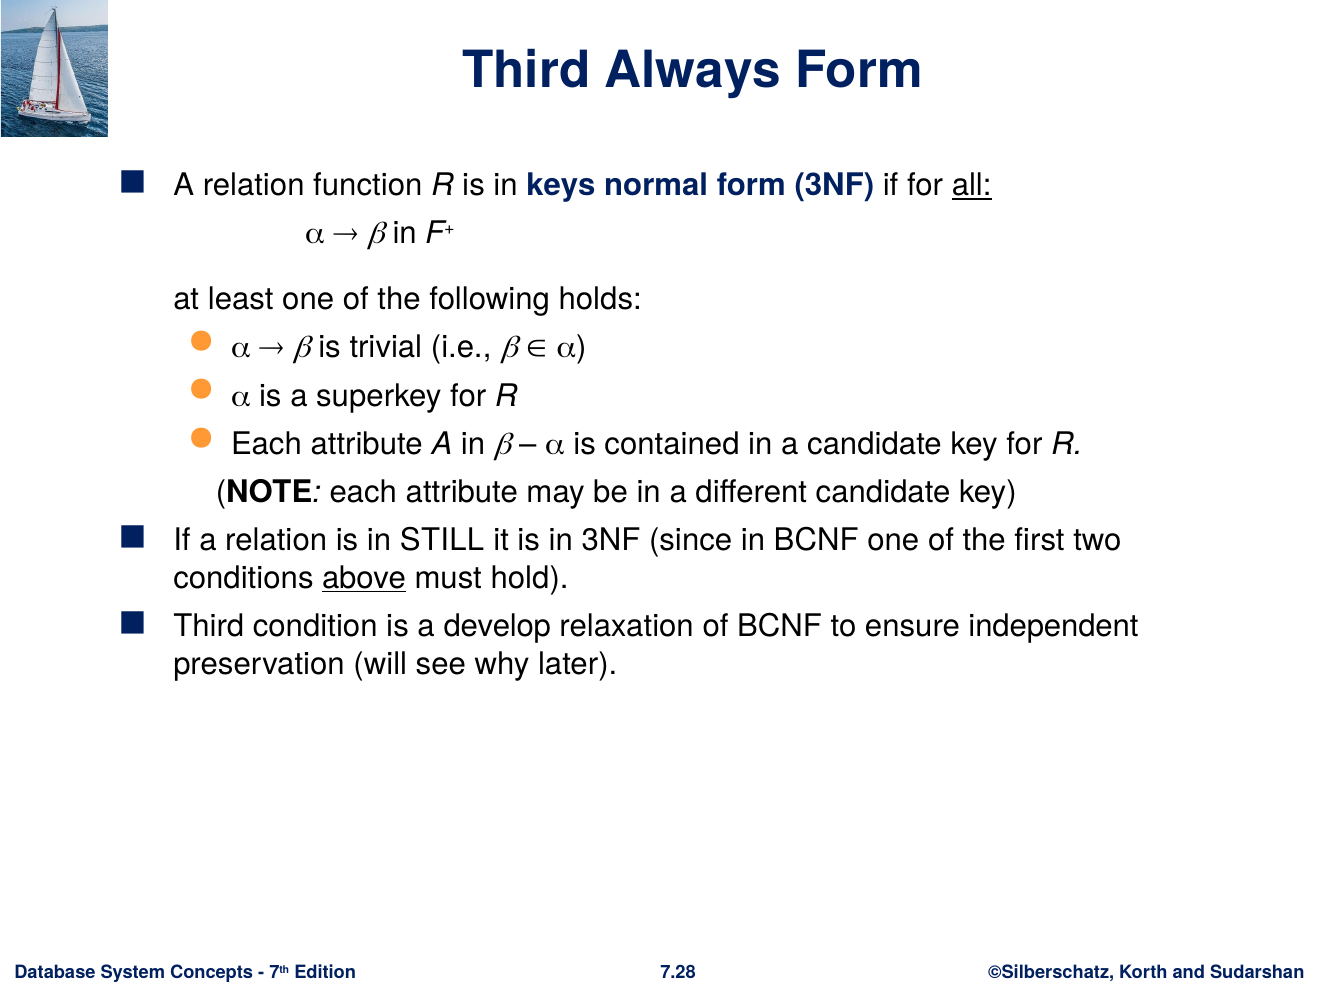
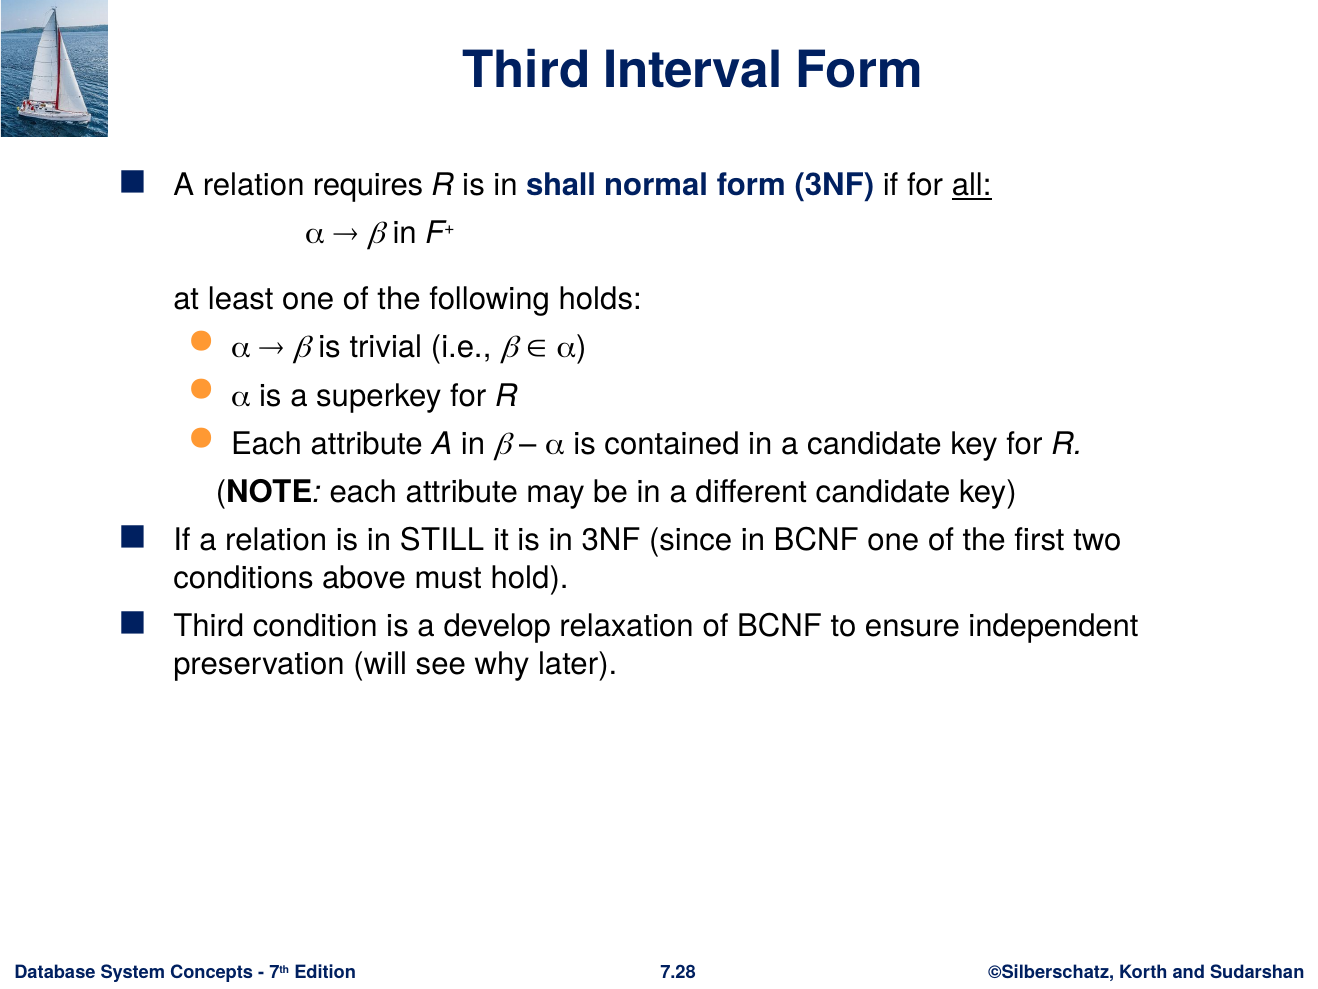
Always: Always -> Interval (693, 71)
function: function -> requires (368, 185)
keys: keys -> shall (561, 185)
above underline: present -> none (364, 578)
